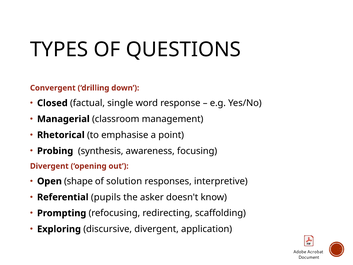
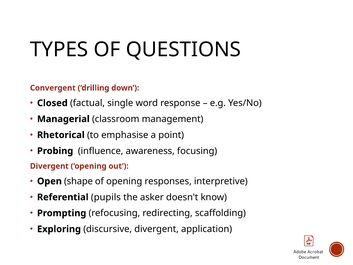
synthesis: synthesis -> influence (101, 151)
of solution: solution -> opening (124, 181)
